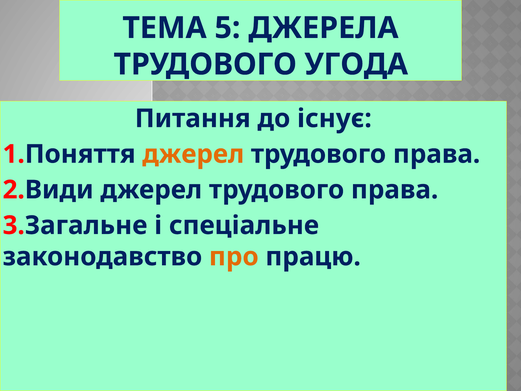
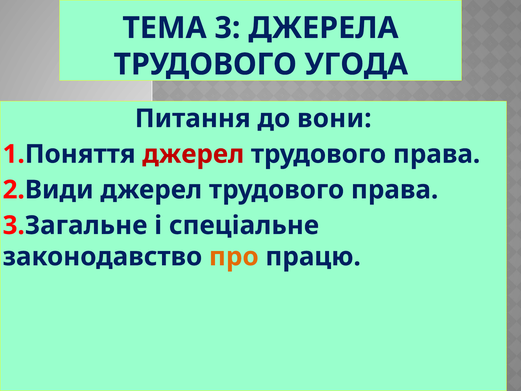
5: 5 -> 3 (227, 28)
існує: існує -> вони (334, 118)
джерел colour: orange -> red (193, 154)
